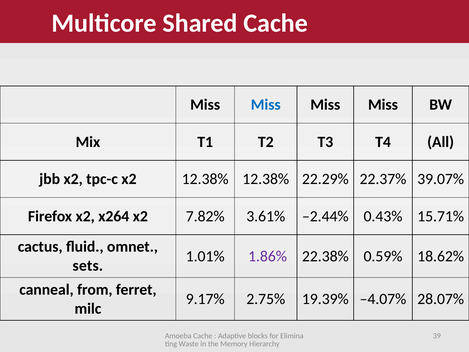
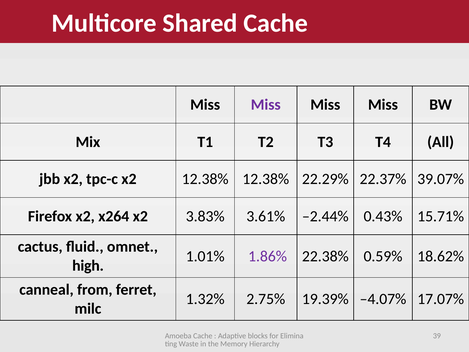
Miss colour: blue -> purple (266, 105)
7.82%: 7.82% -> 3.83% (205, 216)
sets: sets -> high (88, 266)
9.17%: 9.17% -> 1.32% (205, 299)
28.07%: 28.07% -> 17.07% (441, 299)
